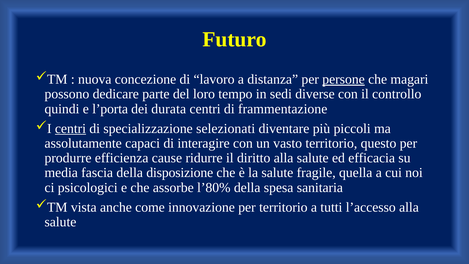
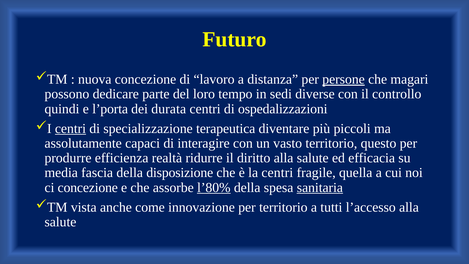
frammentazione: frammentazione -> ospedalizzazioni (283, 109)
selezionati: selezionati -> terapeutica (226, 128)
cause: cause -> realtà (167, 158)
la salute: salute -> centri (277, 173)
ci psicologici: psicologici -> concezione (88, 187)
l’80% underline: none -> present (214, 187)
sanitaria underline: none -> present (320, 187)
